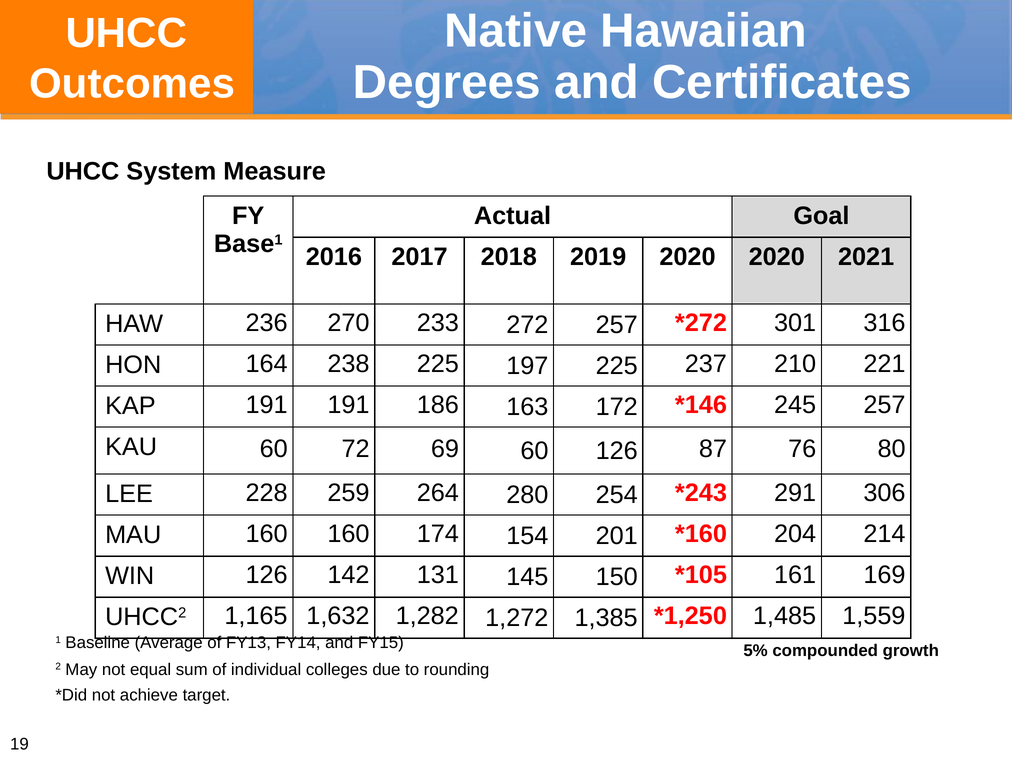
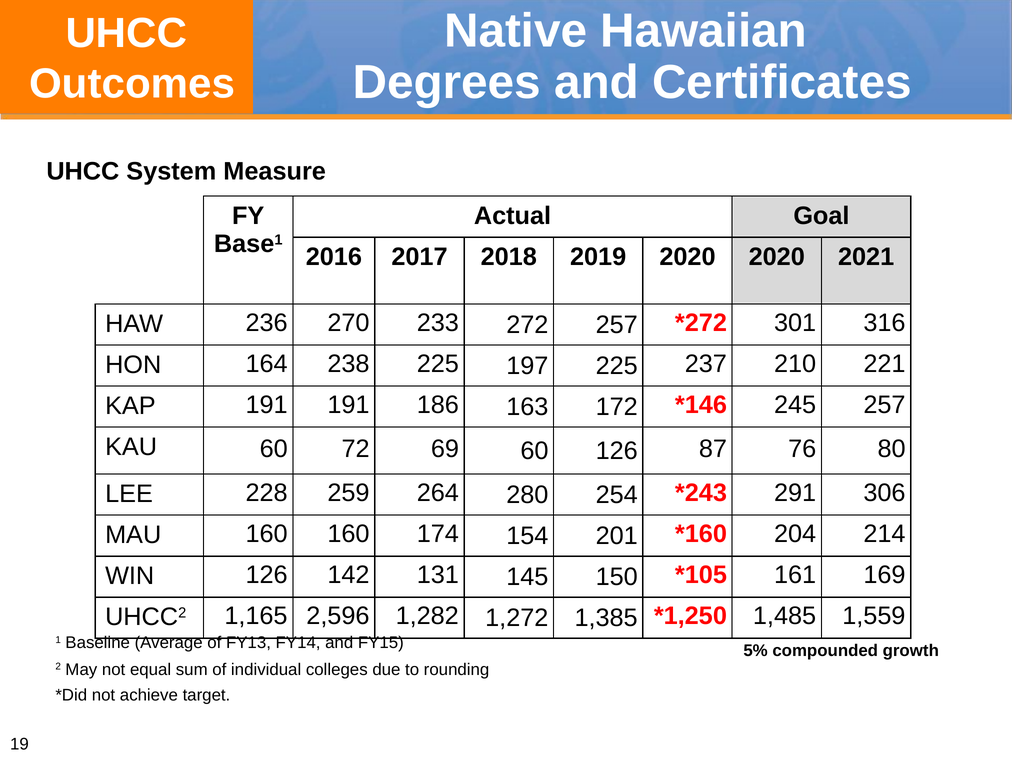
1,632: 1,632 -> 2,596 (338, 616)
